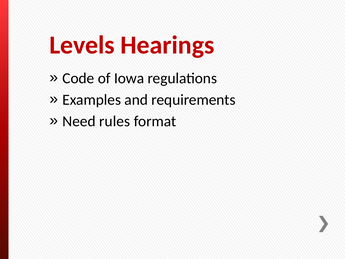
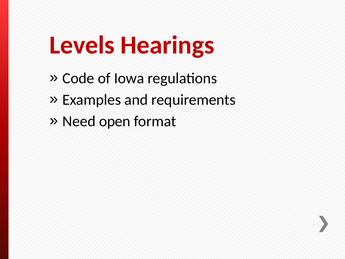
rules: rules -> open (115, 121)
